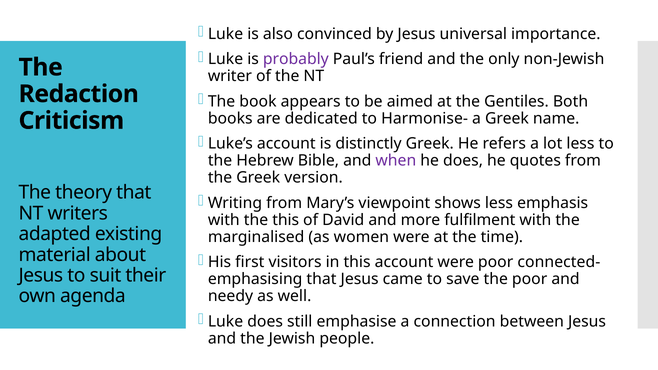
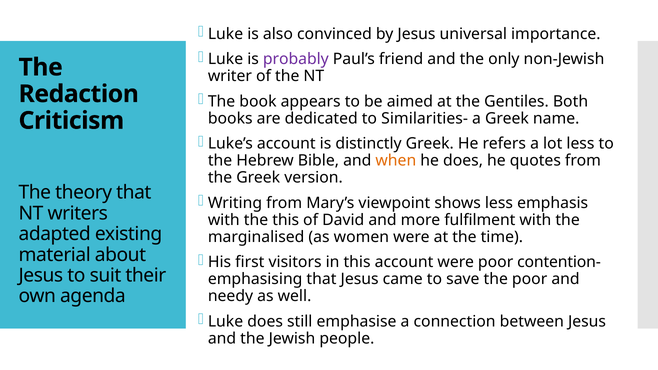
Harmonise-: Harmonise- -> Similarities- (425, 118)
when colour: purple -> orange (396, 161)
connected-: connected- -> contention- (559, 262)
